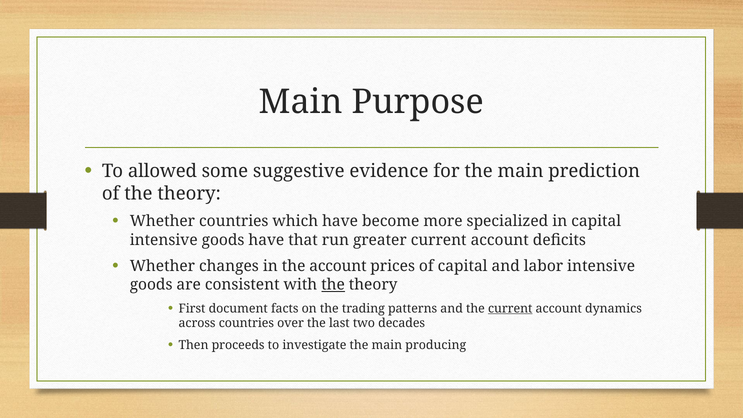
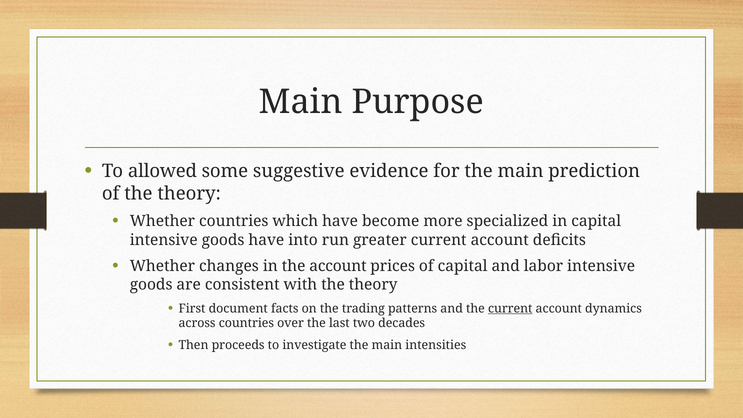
that: that -> into (303, 240)
the underline: present -> none (333, 285)
producing: producing -> intensities (436, 345)
